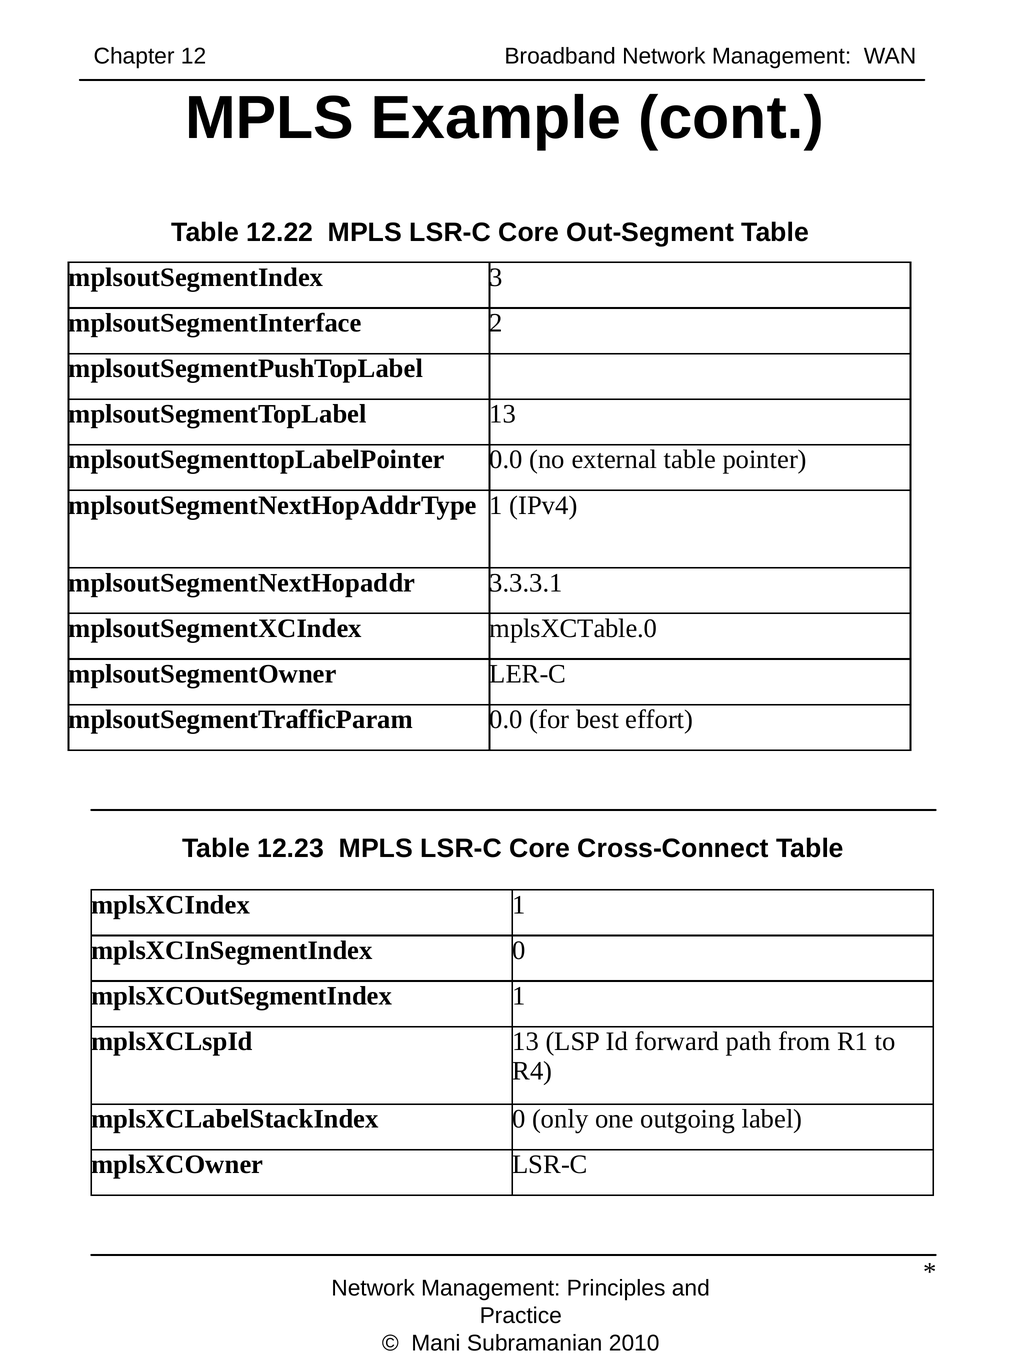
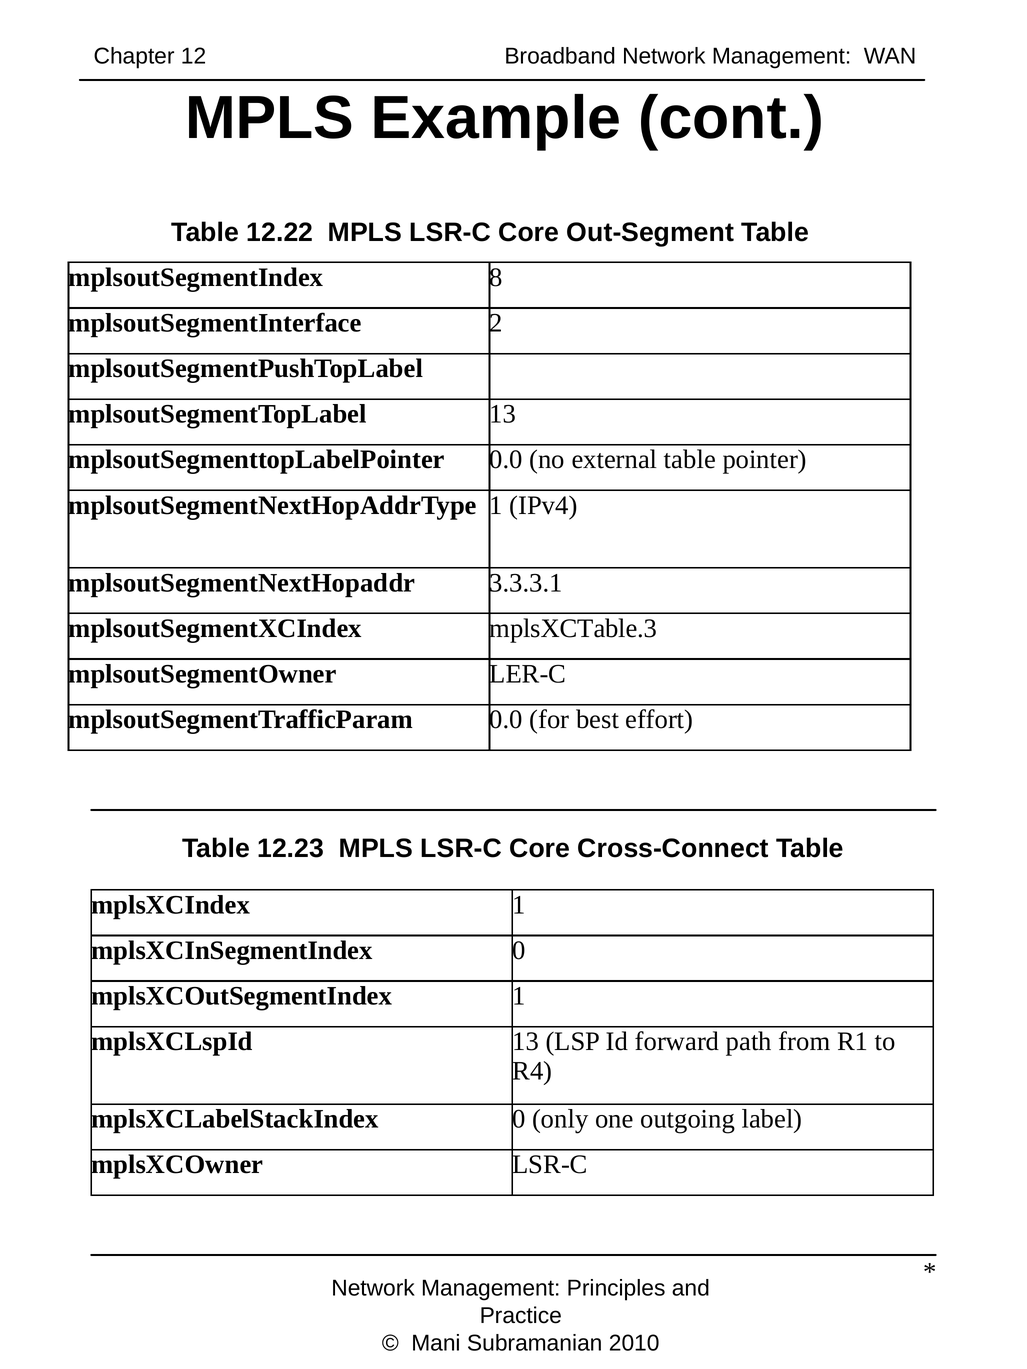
3: 3 -> 8 (496, 277)
mplsXCTable.0: mplsXCTable.0 -> mplsXCTable.3 (573, 628)
